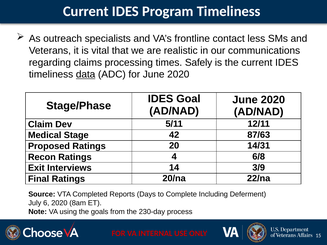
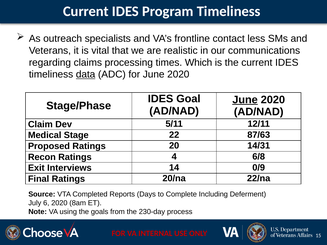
Safely: Safely -> Which (199, 63)
June underline: none -> present (245, 100)
42: 42 -> 22 (174, 135)
3/9: 3/9 -> 0/9 (259, 168)
